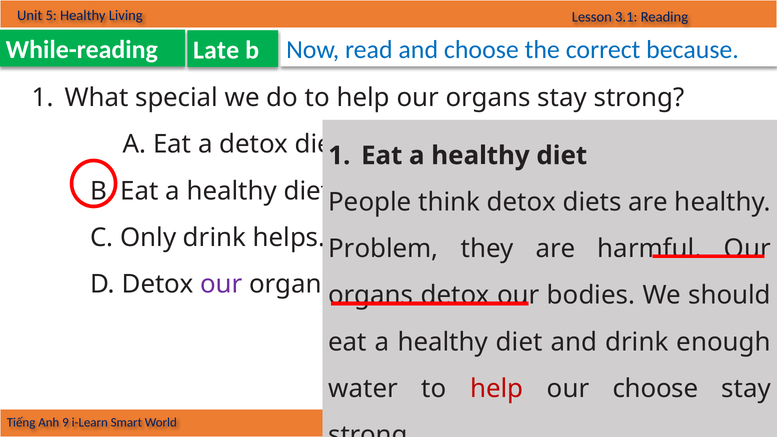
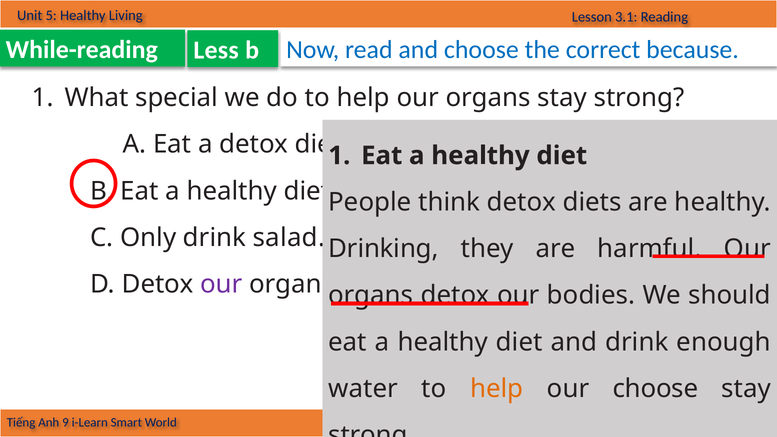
Late: Late -> Less (216, 50)
helps: helps -> salad (289, 238)
Problem: Problem -> Drinking (383, 249)
help colour: red -> orange (497, 389)
